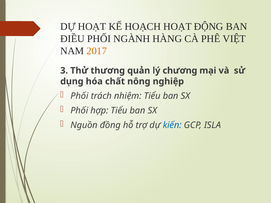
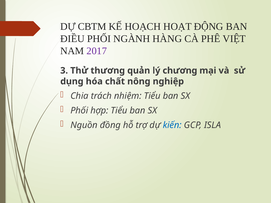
DỰ HOẠT: HOẠT -> CBTM (92, 27)
2017 colour: orange -> purple (97, 51)
Phối: Phối -> Chia (79, 96)
